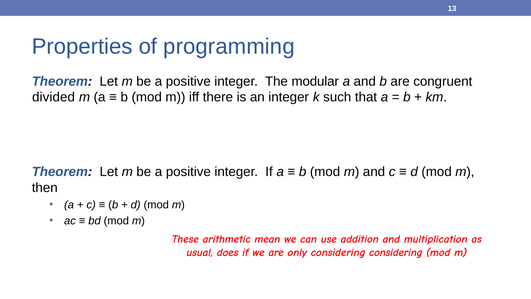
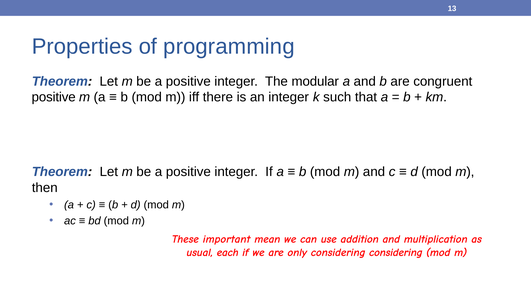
divided: divided -> positive (54, 97)
arithmetic: arithmetic -> important (227, 239)
does: does -> each (228, 252)
